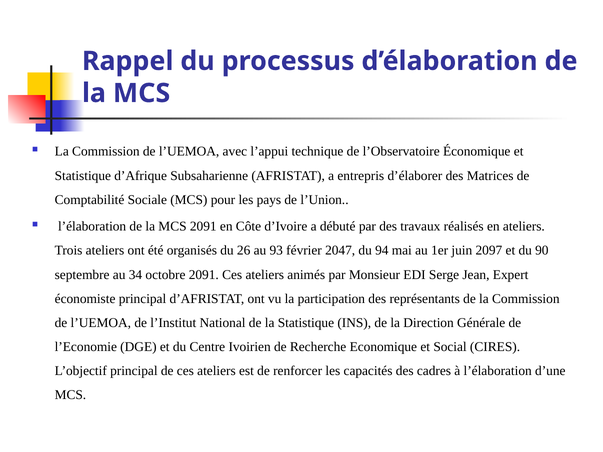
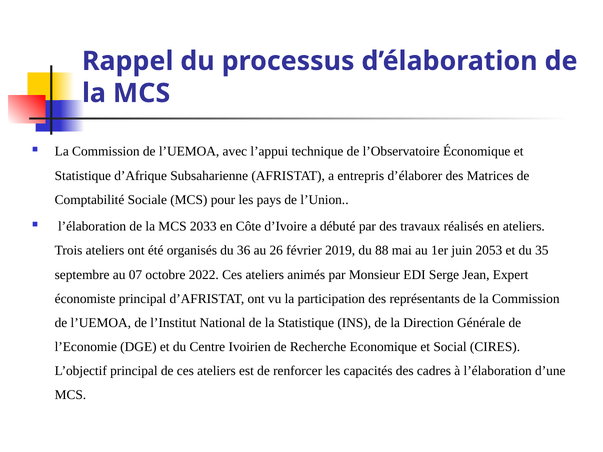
MCS 2091: 2091 -> 2033 (203, 227)
26: 26 -> 36 (244, 251)
93: 93 -> 26 (276, 251)
2047: 2047 -> 2019 (340, 251)
94: 94 -> 88 (382, 251)
2097: 2097 -> 2053 (489, 251)
90: 90 -> 35 (542, 251)
34: 34 -> 07 (135, 275)
octobre 2091: 2091 -> 2022 (204, 275)
